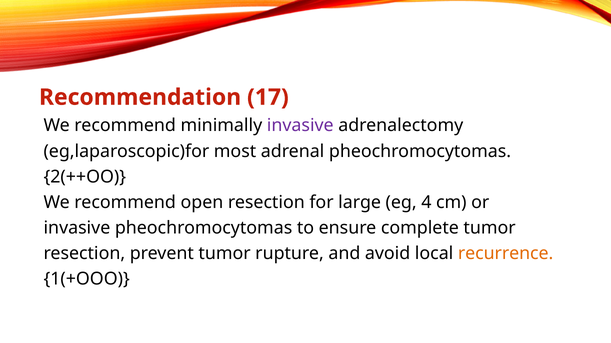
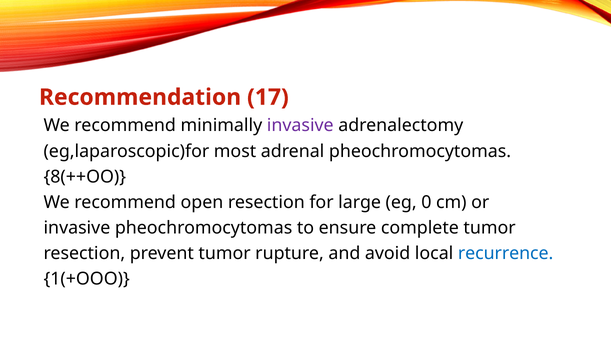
2(++OO: 2(++OO -> 8(++OO (85, 177)
4: 4 -> 0 (426, 203)
recurrence colour: orange -> blue (506, 254)
